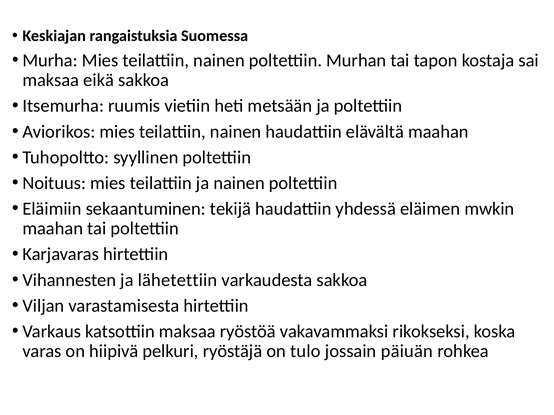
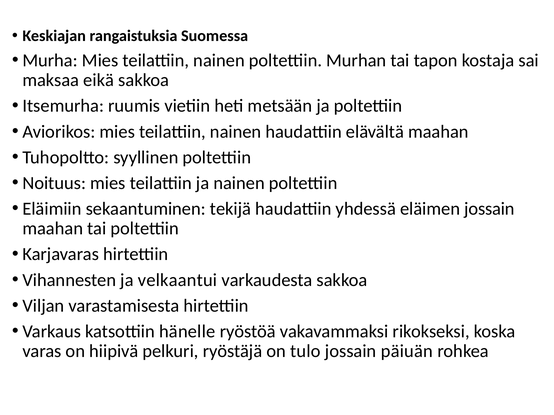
eläimen mwkin: mwkin -> jossain (489, 209)
lähetettiin: lähetettiin -> velkaantui (178, 280)
katsottiin maksaa: maksaa -> hänelle (187, 332)
